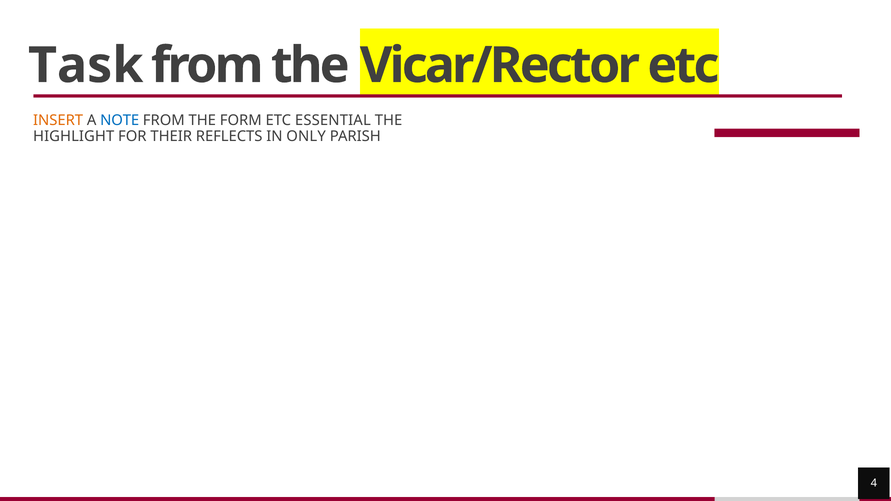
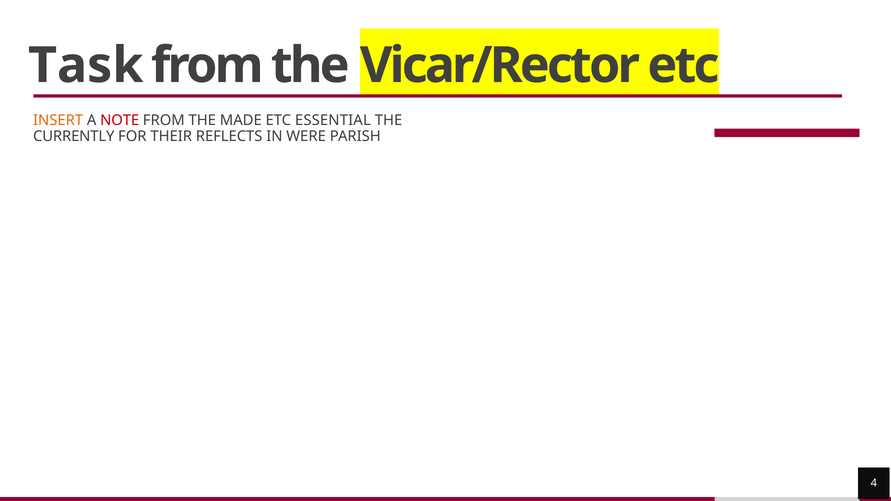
NOTE colour: blue -> red (120, 121)
FORM: FORM -> MADE (241, 121)
HIGHLIGHT: HIGHLIGHT -> CURRENTLY (74, 137)
ONLY: ONLY -> WERE (306, 137)
